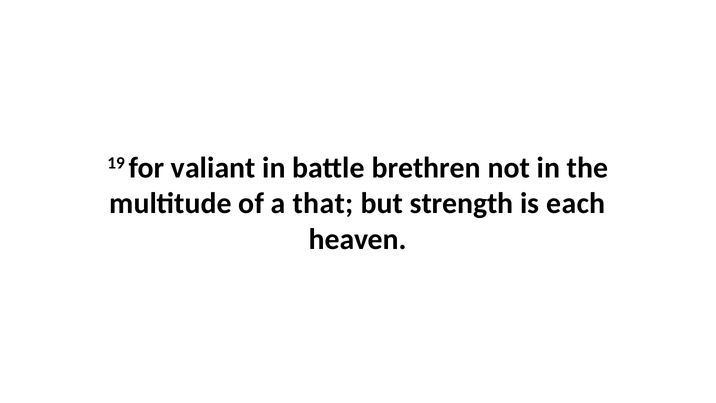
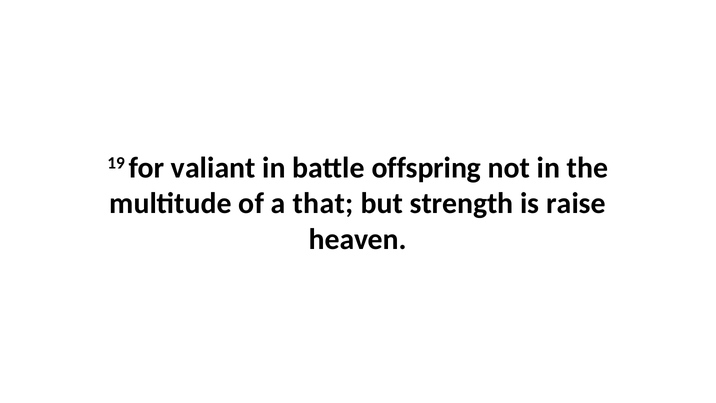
brethren: brethren -> offspring (426, 168)
each: each -> raise (576, 203)
